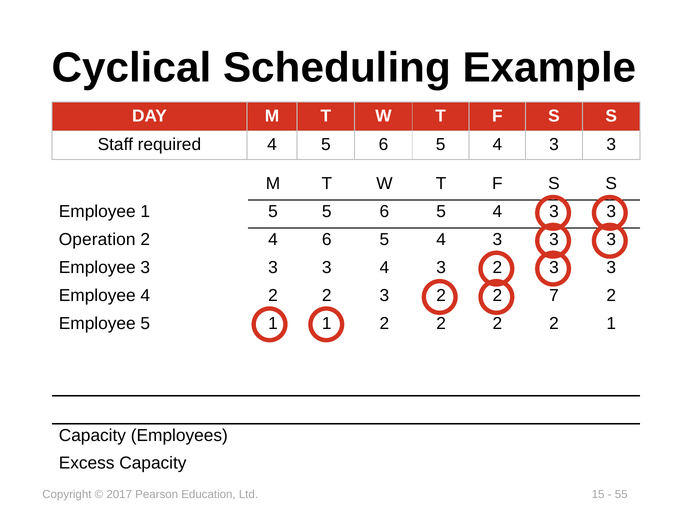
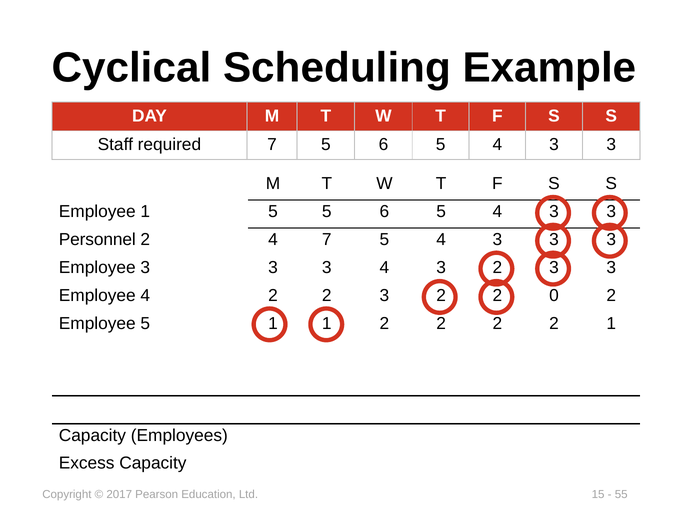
required 4: 4 -> 7 (272, 145)
Operation: Operation -> Personnel (97, 240)
4 6: 6 -> 7 (327, 240)
7: 7 -> 0 (554, 296)
